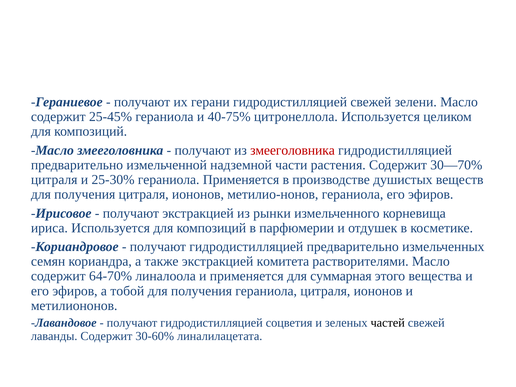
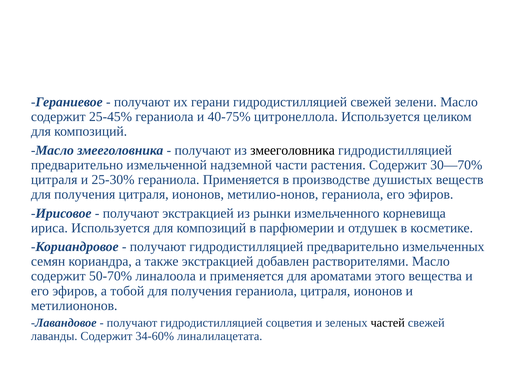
змееголовника colour: red -> black (292, 150)
комитета: комитета -> добавлен (283, 261)
64-70%: 64-70% -> 50-70% (111, 276)
суммарная: суммарная -> ароматами (341, 276)
30-60%: 30-60% -> 34-60% (155, 336)
